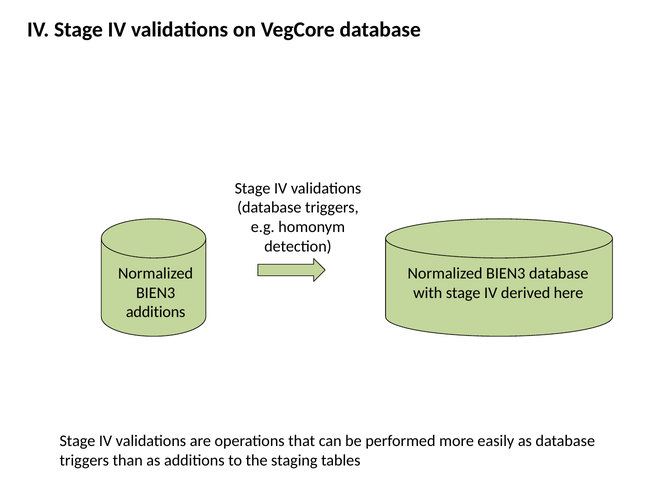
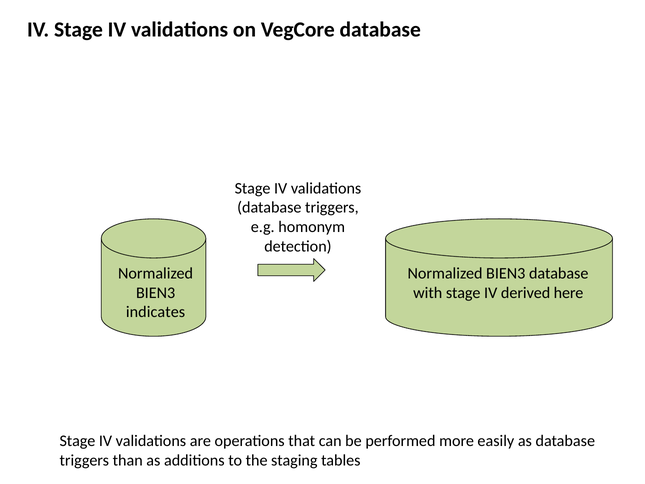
additions: additions -> indicates (156, 312)
